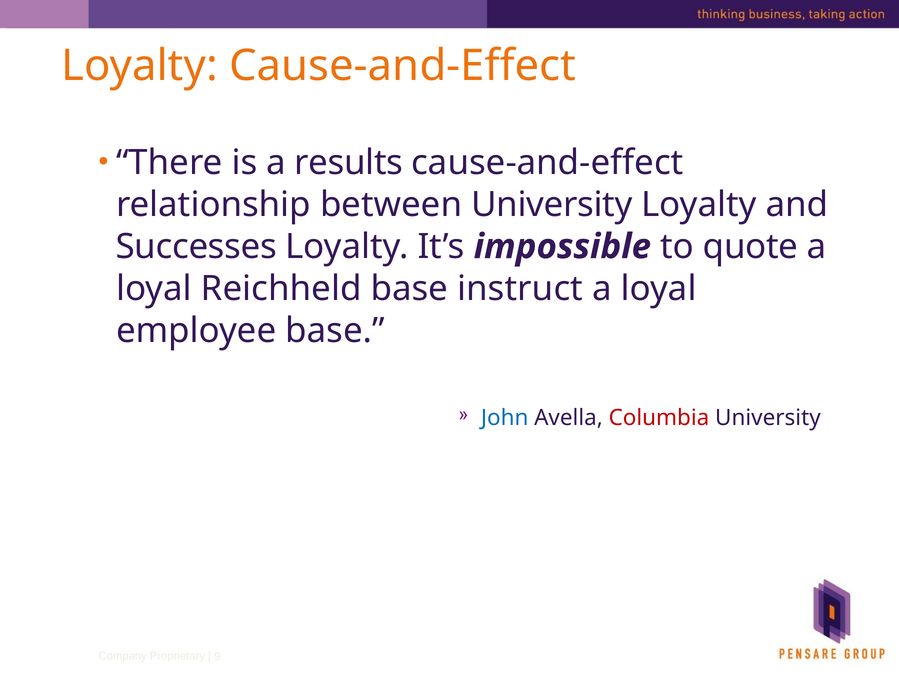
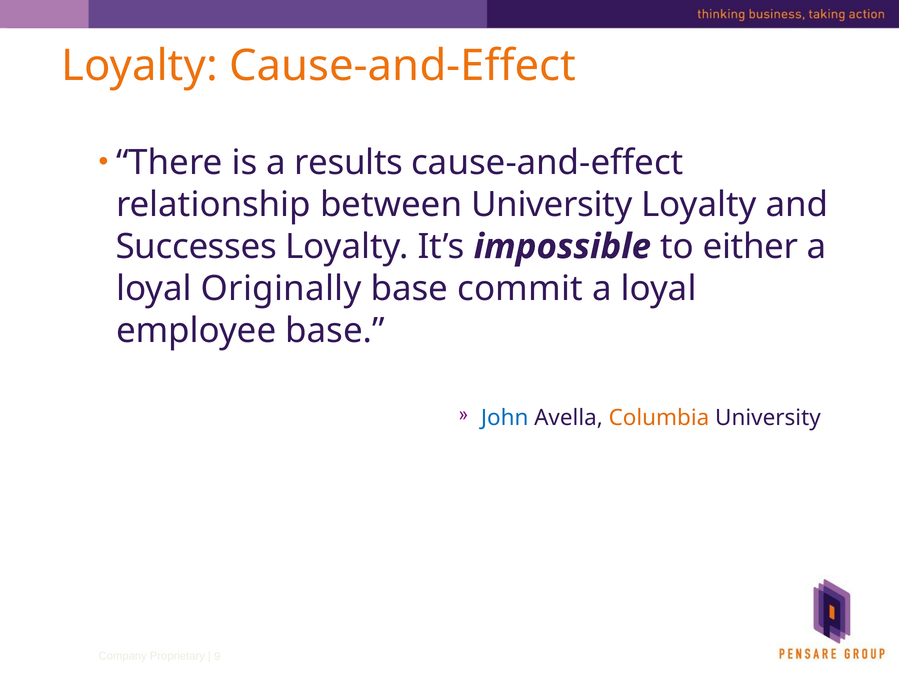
quote: quote -> either (751, 247)
Reichheld: Reichheld -> Originally (281, 289)
instruct: instruct -> commit (520, 289)
Columbia colour: red -> orange (659, 418)
